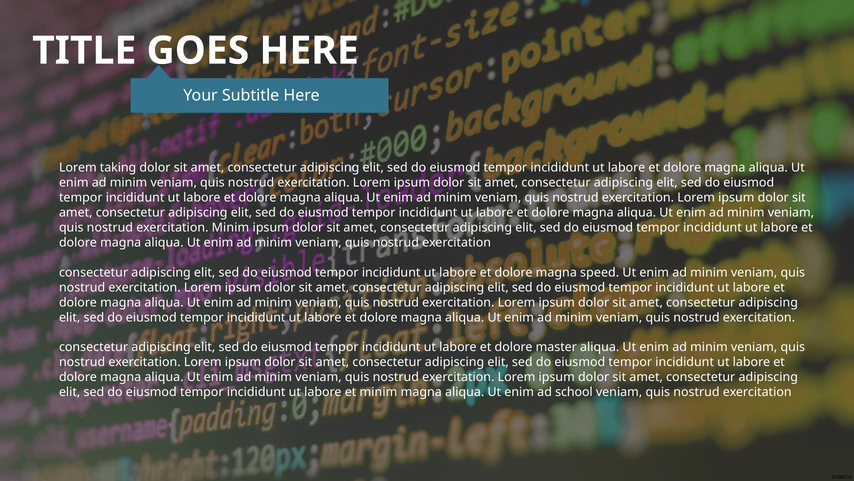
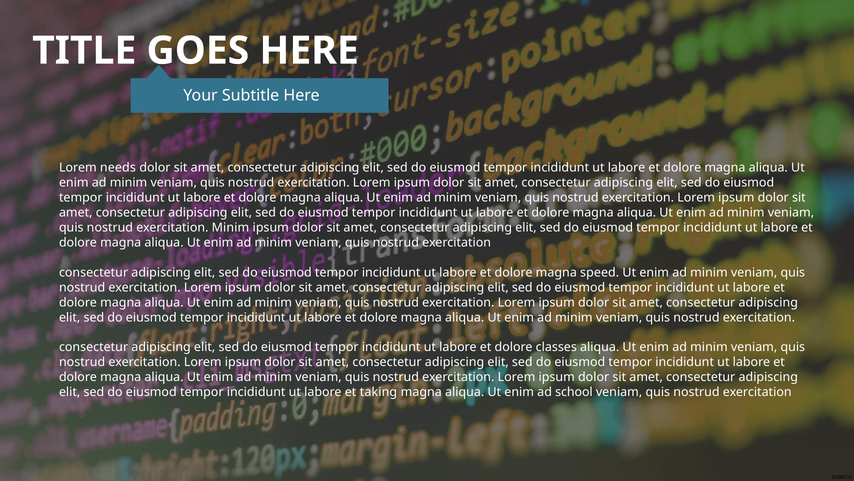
taking: taking -> needs (118, 167)
master: master -> classes (556, 347)
et minim: minim -> taking (378, 392)
